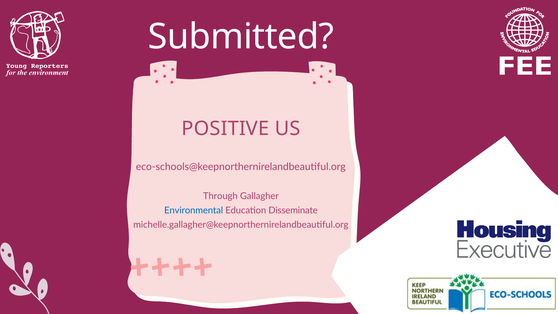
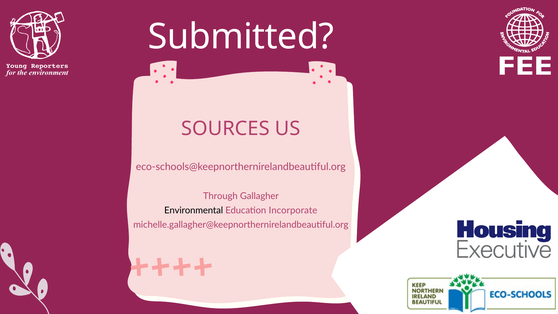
POSITIVE: POSITIVE -> SOURCES (226, 129)
Environmental colour: blue -> black (194, 210)
Disseminate: Disseminate -> Incorporate (293, 210)
